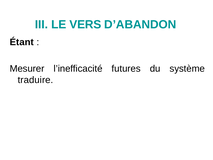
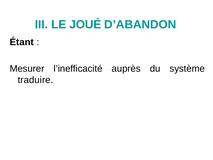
VERS: VERS -> JOUÉ (85, 25)
futures: futures -> auprès (126, 68)
